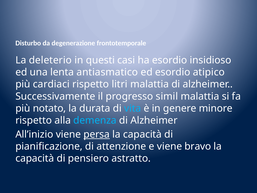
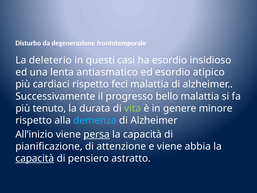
litri: litri -> feci (120, 84)
simil: simil -> bello (167, 96)
notato: notato -> tenuto (49, 108)
vita colour: light blue -> light green (133, 108)
bravo: bravo -> abbia (198, 146)
capacità underline: none -> present (35, 158)
